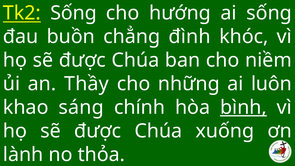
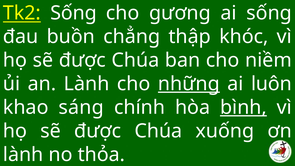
hướng: hướng -> gương (180, 13)
đình: đình -> thập (190, 37)
an Thầy: Thầy -> Lành (87, 84)
những underline: none -> present (189, 84)
